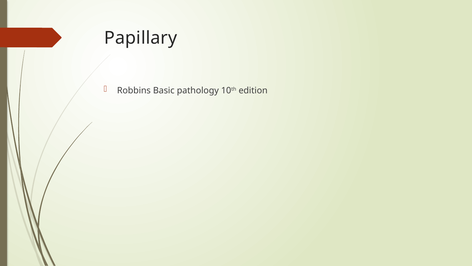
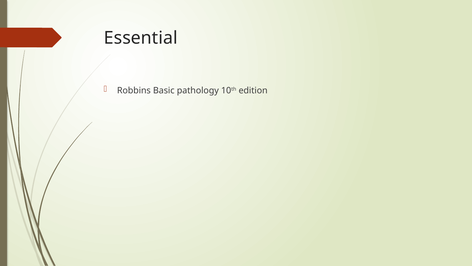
Papillary: Papillary -> Essential (141, 38)
